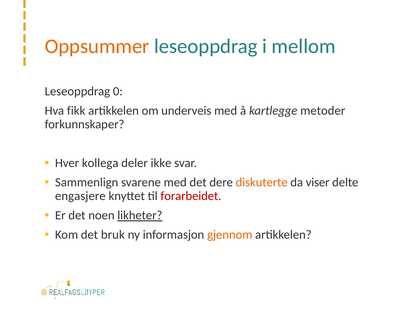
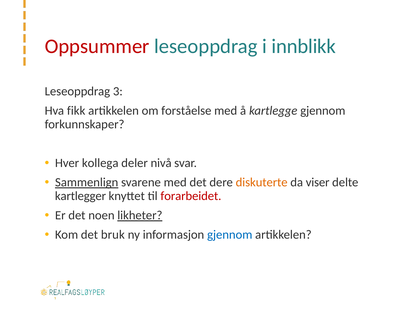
Oppsummer colour: orange -> red (97, 46)
mellom: mellom -> innblikk (304, 46)
0: 0 -> 3 (118, 91)
underveis: underveis -> forståelse (186, 111)
kartlegge metoder: metoder -> gjennom (323, 111)
ikke: ikke -> nivå (161, 163)
Sammenlign underline: none -> present (87, 183)
engasjere: engasjere -> kartlegger (80, 196)
gjennom colour: orange -> blue (230, 235)
